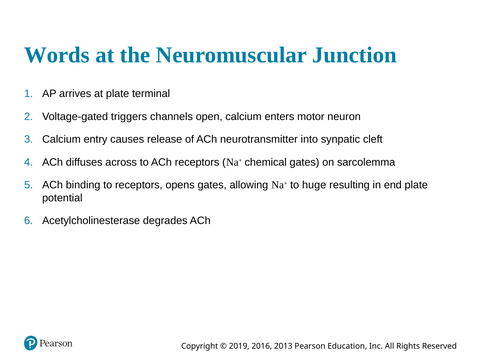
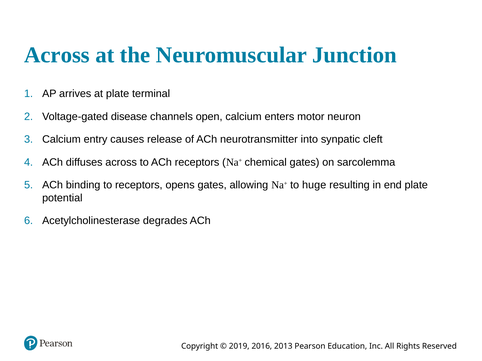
Words: Words -> Across (57, 55)
triggers: triggers -> disease (129, 117)
